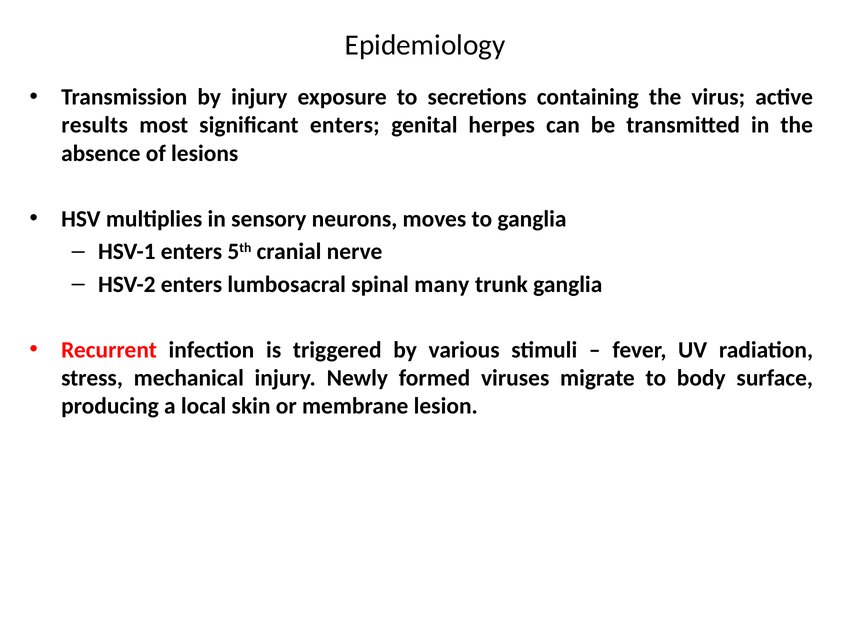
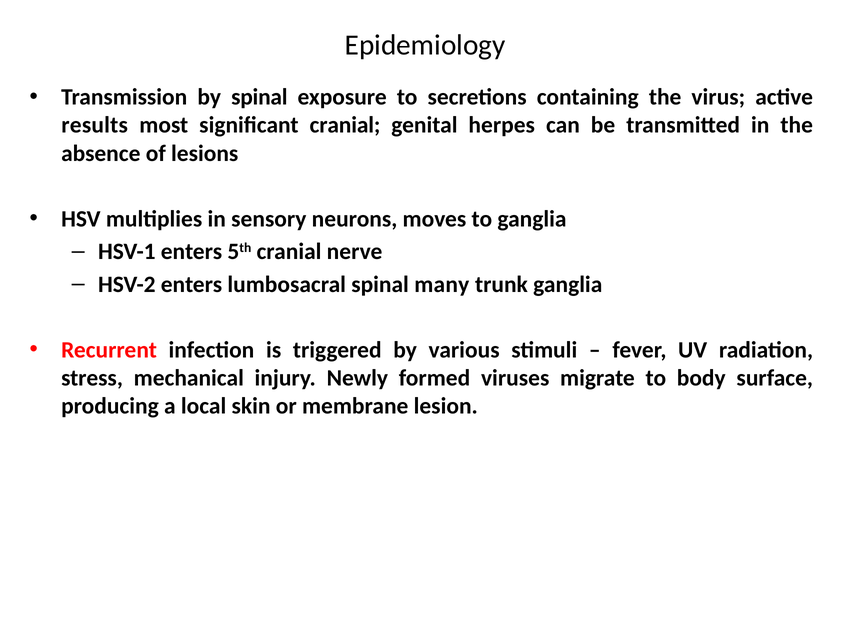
by injury: injury -> spinal (259, 97)
significant enters: enters -> cranial (345, 125)
